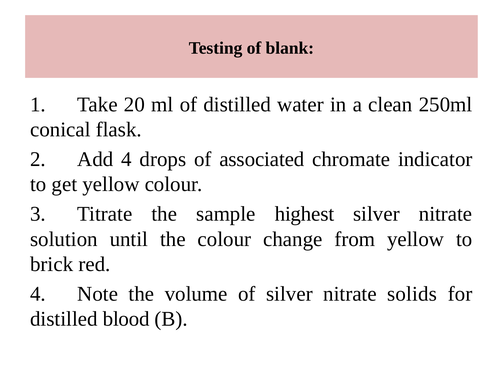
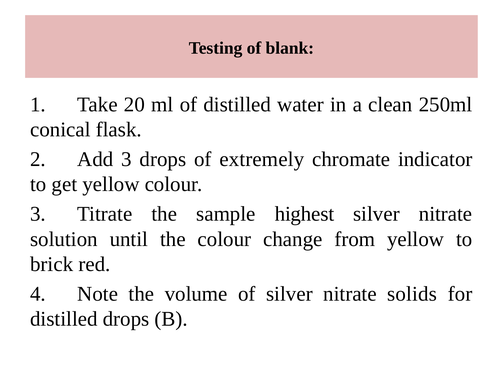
Add 4: 4 -> 3 (127, 159)
associated: associated -> extremely (262, 159)
distilled blood: blood -> drops (126, 319)
